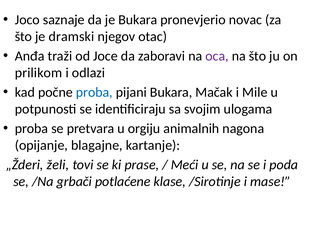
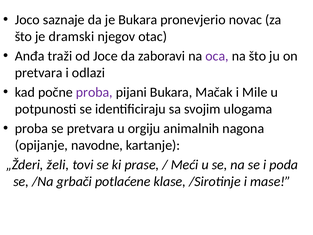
prilikom: prilikom -> pretvara (39, 73)
proba colour: blue -> purple (94, 92)
blagajne: blagajne -> navodne (97, 145)
